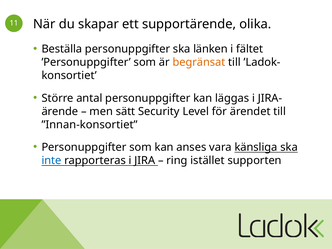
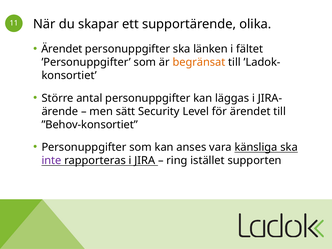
Beställa: Beställa -> Ärendet (62, 49)
”Innan-konsortiet: ”Innan-konsortiet -> ”Behov-konsortiet (90, 125)
inte colour: blue -> purple (51, 160)
